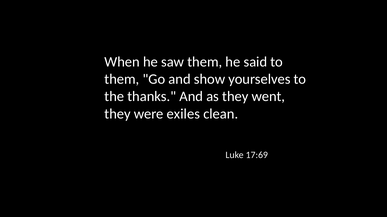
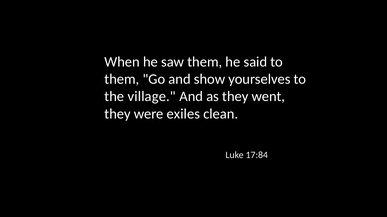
thanks: thanks -> village (152, 97)
17:69: 17:69 -> 17:84 (257, 155)
